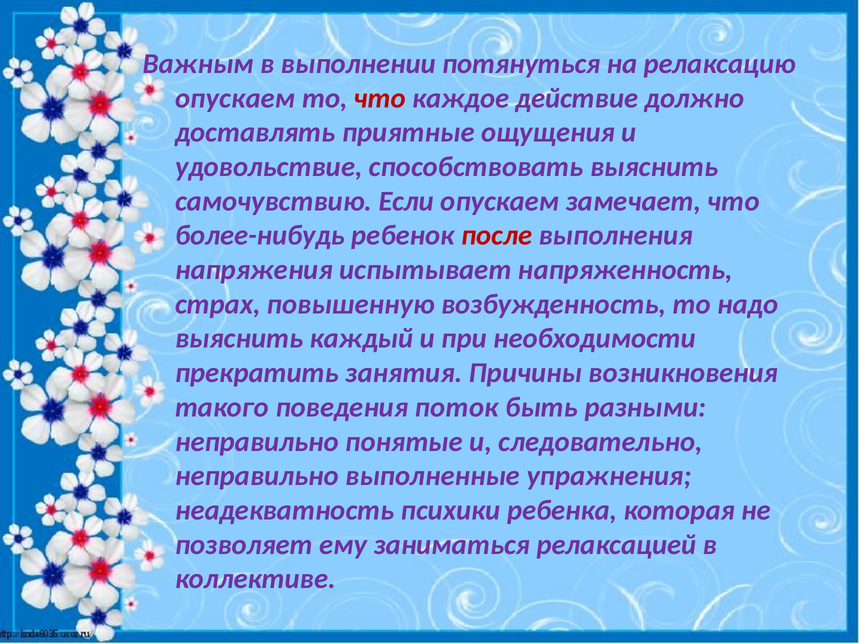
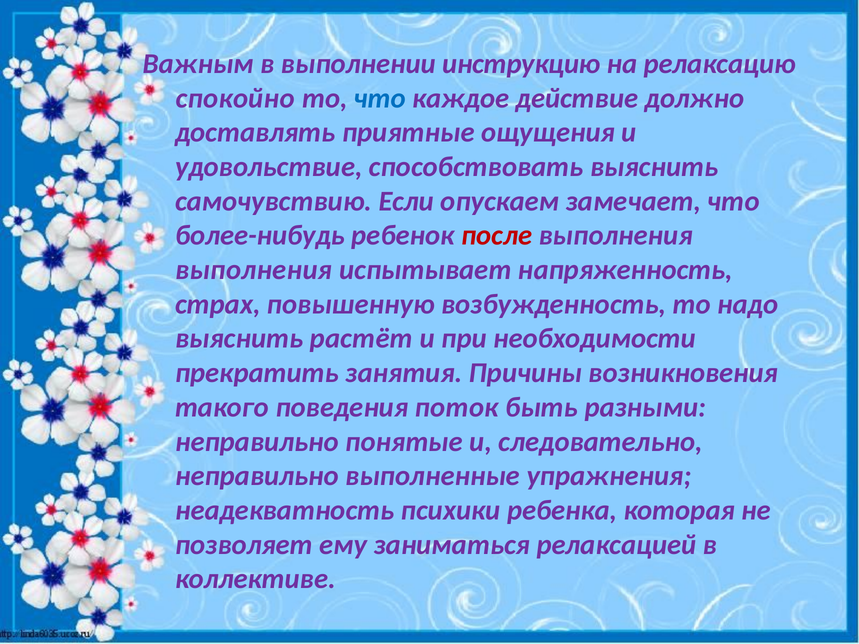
потянуться: потянуться -> инструкцию (521, 64)
опускаем: опускаем -> спокойно (235, 98)
что colour: red -> blue (380, 98)
напряжения: напряжения -> выполнения (254, 270)
каждый: каждый -> растёт (361, 339)
